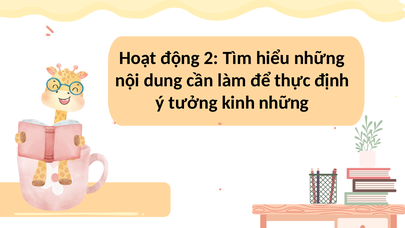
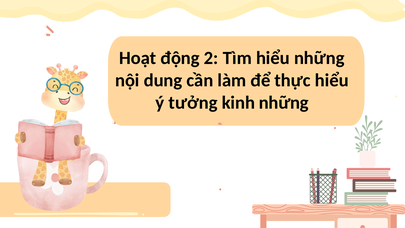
thực định: định -> hiểu (332, 80)
